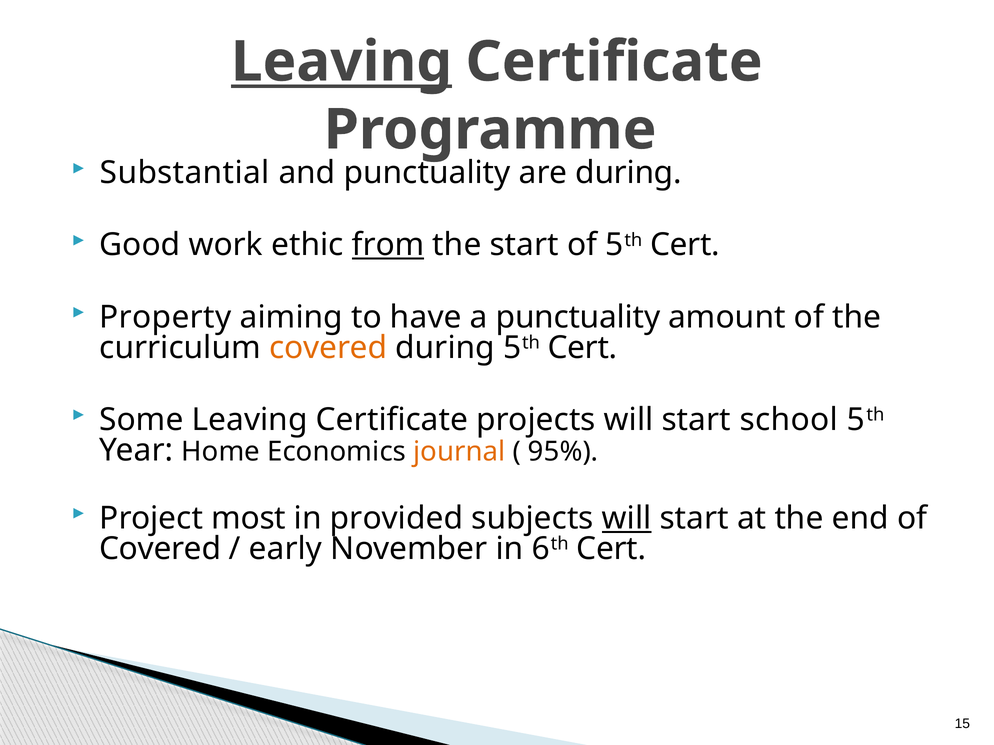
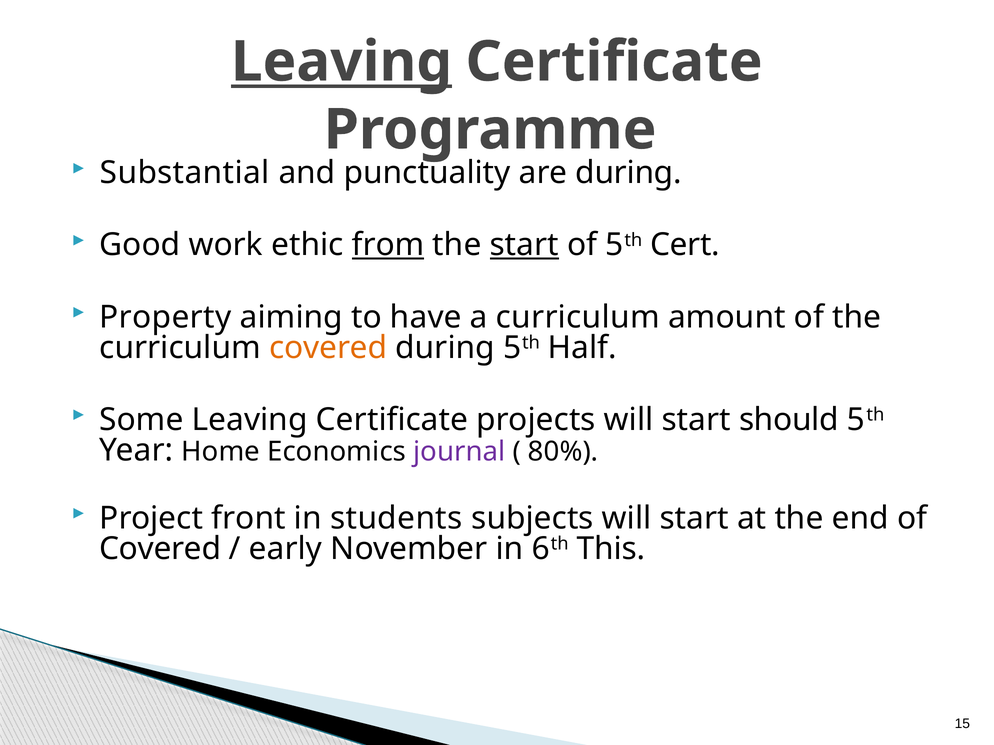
start underline: none -> present (524, 245)
a punctuality: punctuality -> curriculum (578, 317)
during 5th Cert: Cert -> Half (582, 348)
school: school -> should (789, 420)
journal colour: orange -> purple (459, 452)
95%: 95% -> 80% (563, 452)
most: most -> front (248, 519)
provided: provided -> students (396, 519)
will underline: present -> none (627, 519)
6th Cert: Cert -> This (611, 549)
